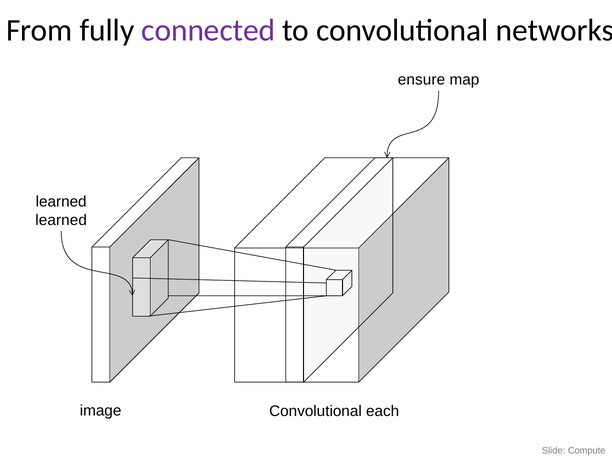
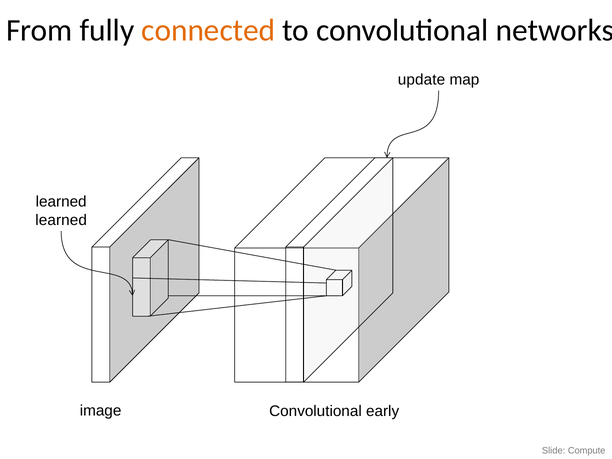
connected colour: purple -> orange (208, 30)
ensure: ensure -> update (421, 80)
each: each -> early (383, 411)
